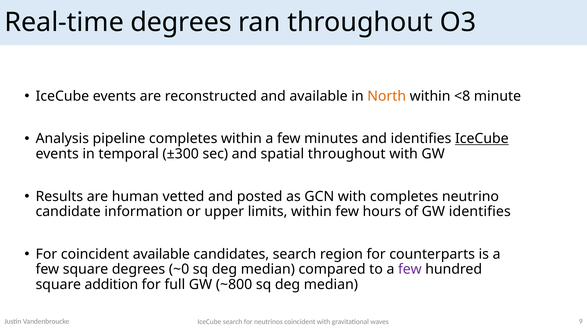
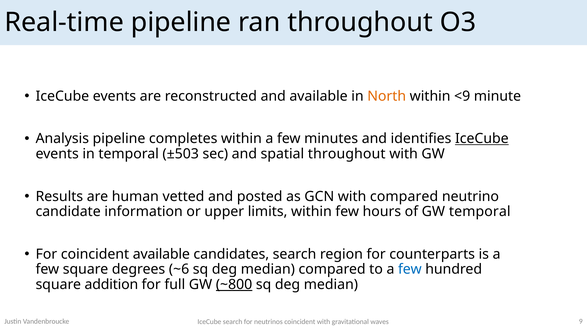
Real-time degrees: degrees -> pipeline (181, 22)
<8: <8 -> <9 (462, 96)
±300: ±300 -> ±503 (181, 154)
with completes: completes -> compared (404, 197)
GW identifies: identifies -> temporal (480, 212)
~0: ~0 -> ~6 (179, 269)
few colour: purple -> blue (410, 269)
~800 underline: none -> present (234, 285)
